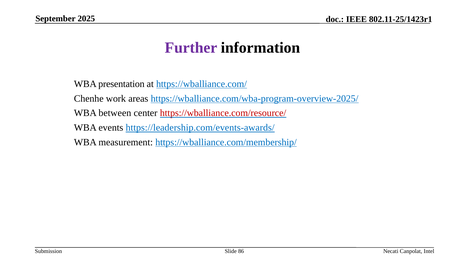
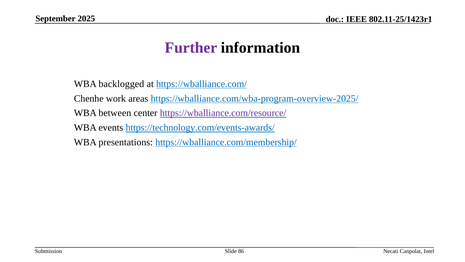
presentation: presentation -> backlogged (121, 84)
https://wballiance.com/resource/ colour: red -> purple (223, 113)
https://leadership.com/events-awards/: https://leadership.com/events-awards/ -> https://technology.com/events-awards/ (200, 127)
measurement: measurement -> presentations (126, 142)
